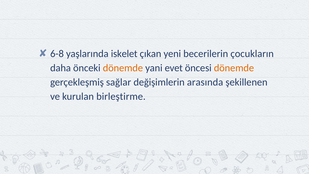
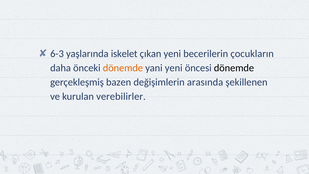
6-8: 6-8 -> 6-3 (57, 54)
yani evet: evet -> yeni (174, 68)
dönemde colour: orange -> black (234, 68)
sağlar: sağlar -> bazen (119, 82)
birleştirme: birleştirme -> verebilirler (121, 96)
